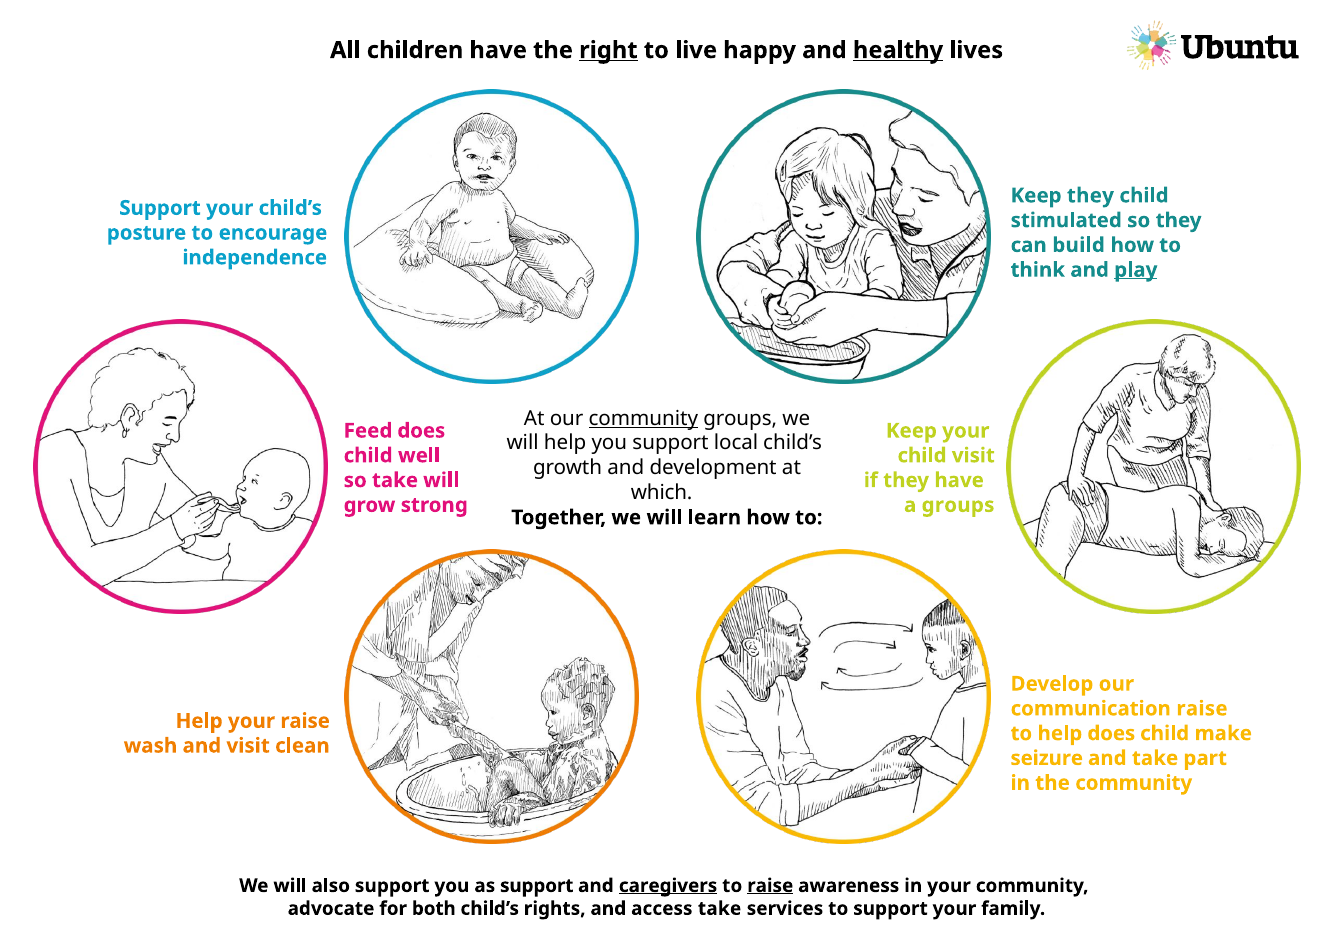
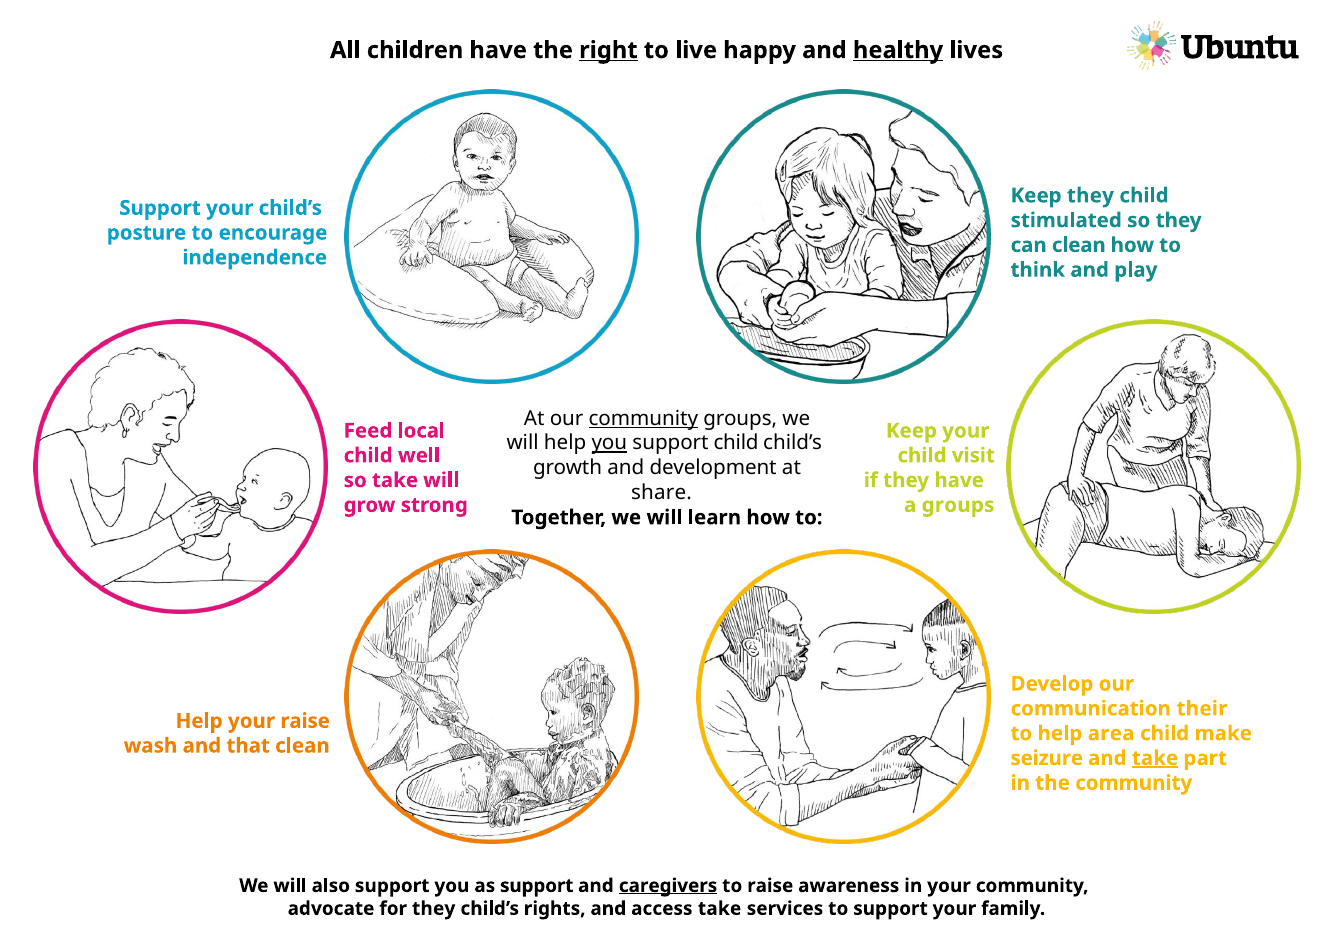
can build: build -> clean (1079, 245)
play underline: present -> none (1136, 270)
Feed does: does -> local (421, 430)
you underline: none -> present (609, 443)
support local: local -> child (736, 443)
which: which -> share (661, 492)
communication raise: raise -> their (1202, 708)
help does: does -> area (1111, 733)
and visit: visit -> that (248, 745)
take underline: none -> present (1155, 758)
raise underline: present -> none (770, 885)
for both: both -> they (434, 908)
